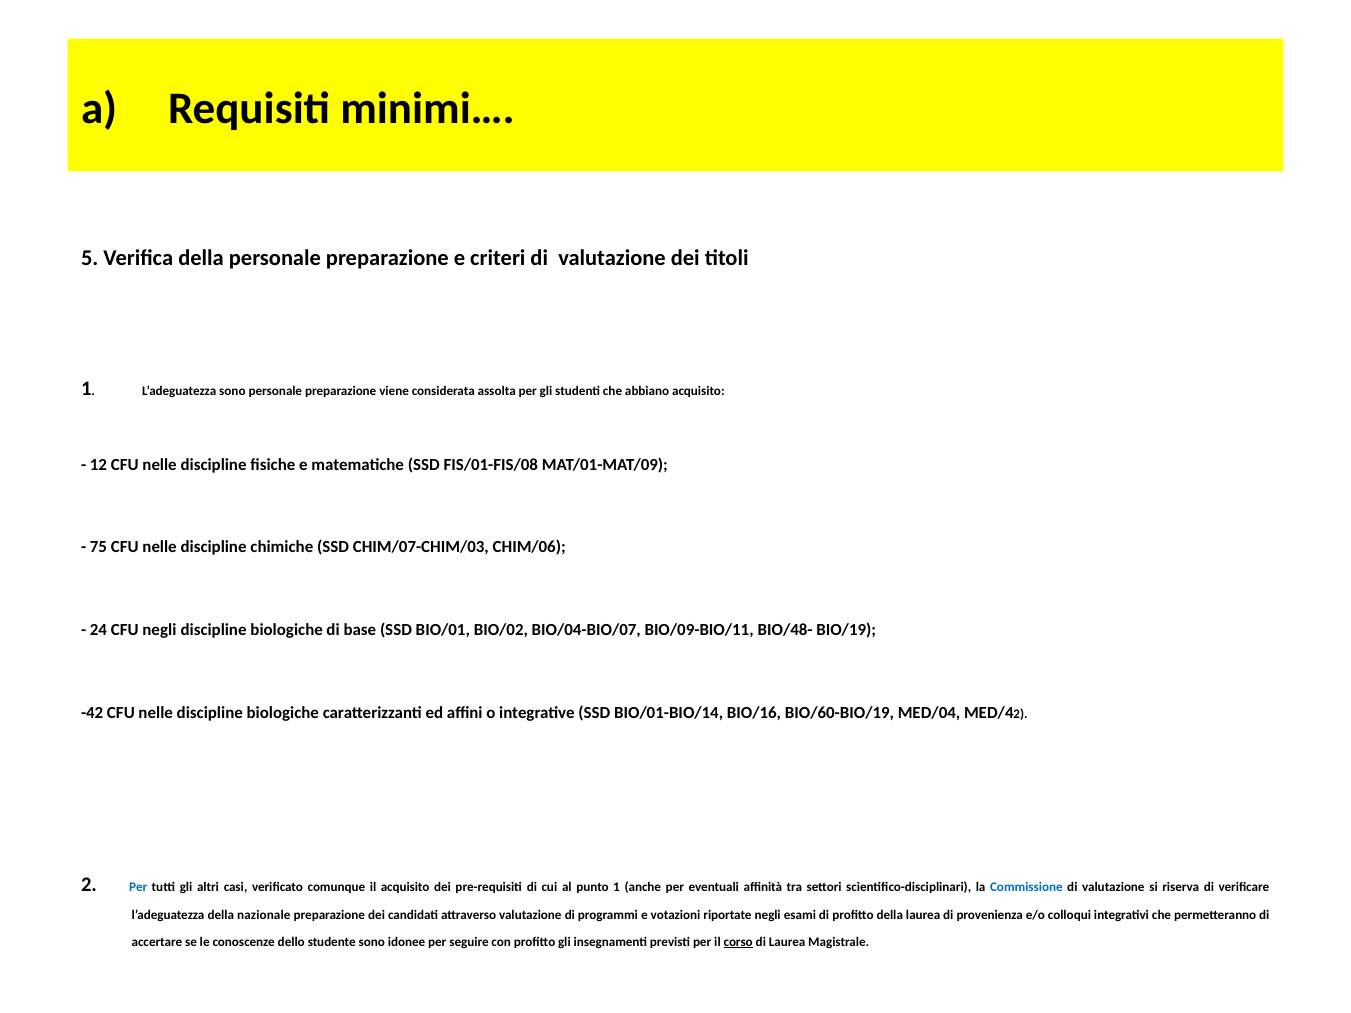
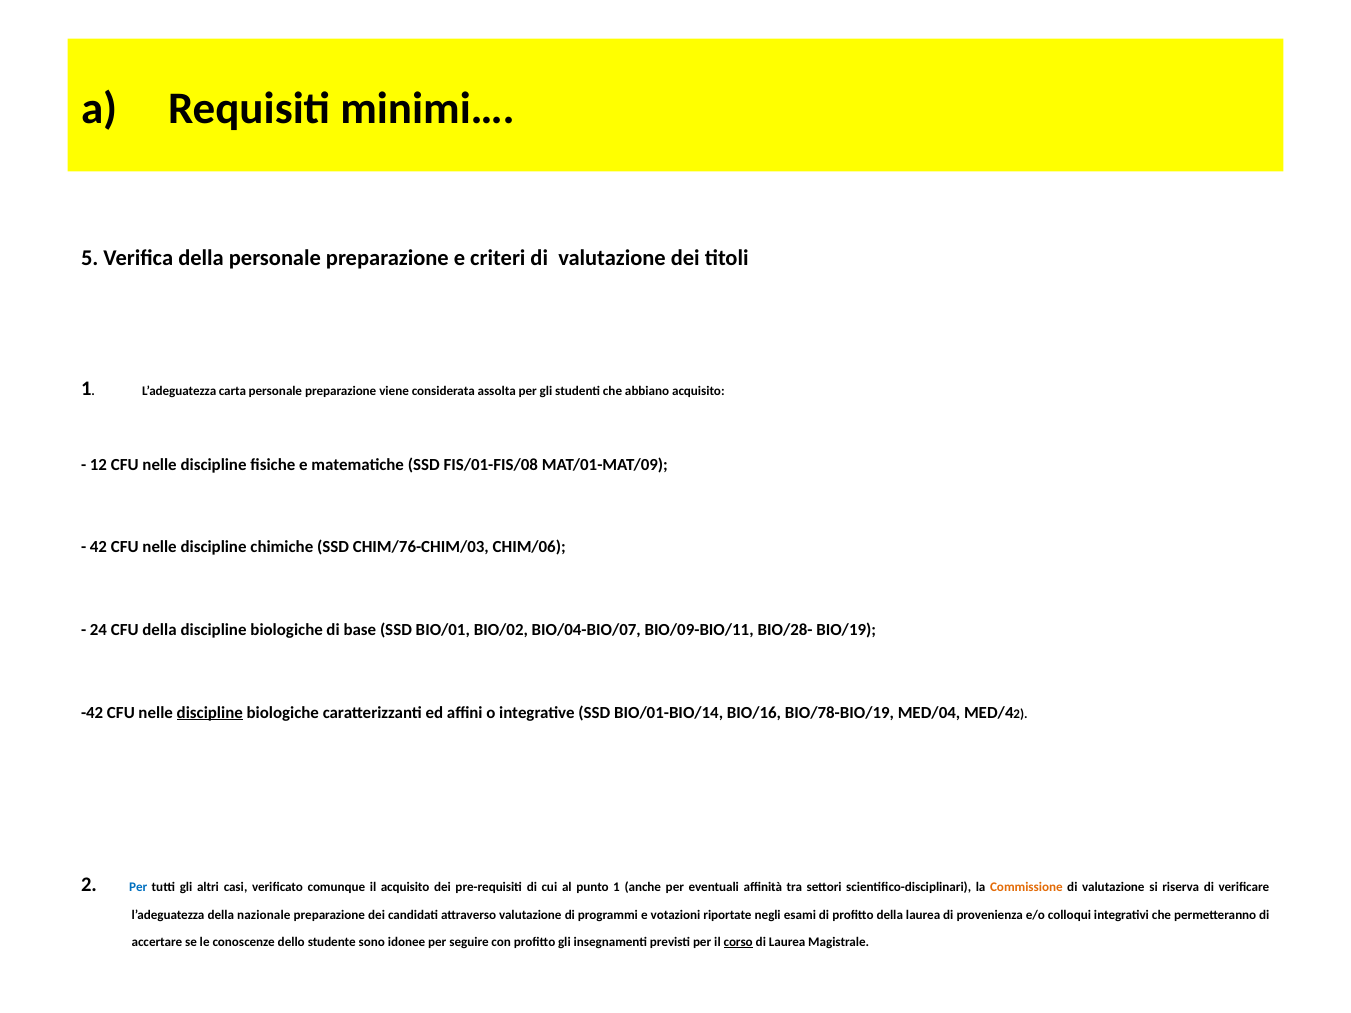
L’adeguatezza sono: sono -> carta (232, 392)
75: 75 -> 42 (98, 547)
CHIM/07-CHIM/03: CHIM/07-CHIM/03 -> CHIM/76-CHIM/03 (421, 547)
CFU negli: negli -> della (159, 630)
BIO/48-: BIO/48- -> BIO/28- (785, 630)
discipline underline: none -> present (210, 713)
BIO/60-BIO/19: BIO/60-BIO/19 -> BIO/78-BIO/19 (839, 713)
Commissione colour: blue -> orange (1026, 887)
